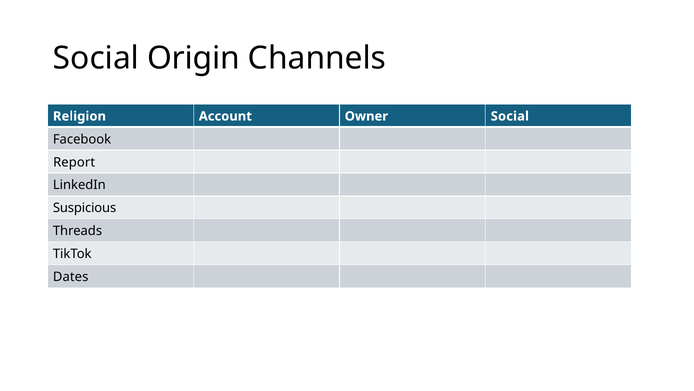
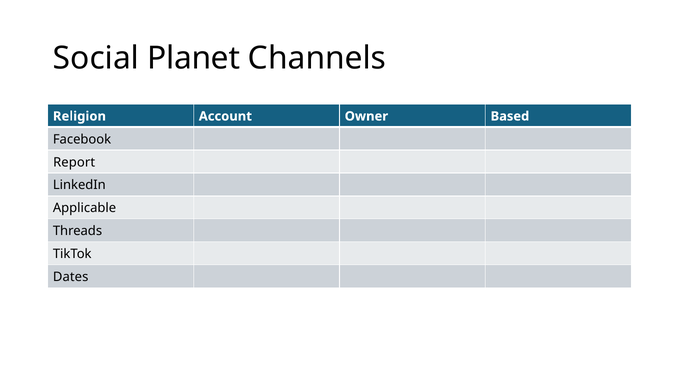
Origin: Origin -> Planet (194, 58)
Owner Social: Social -> Based (510, 116)
Suspicious: Suspicious -> Applicable (85, 208)
